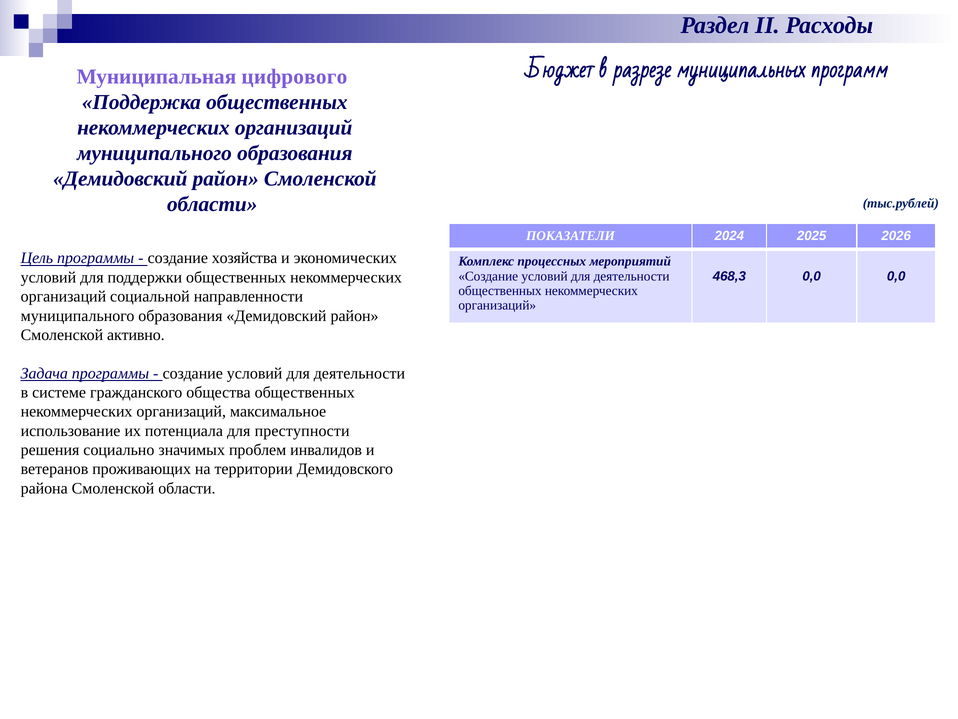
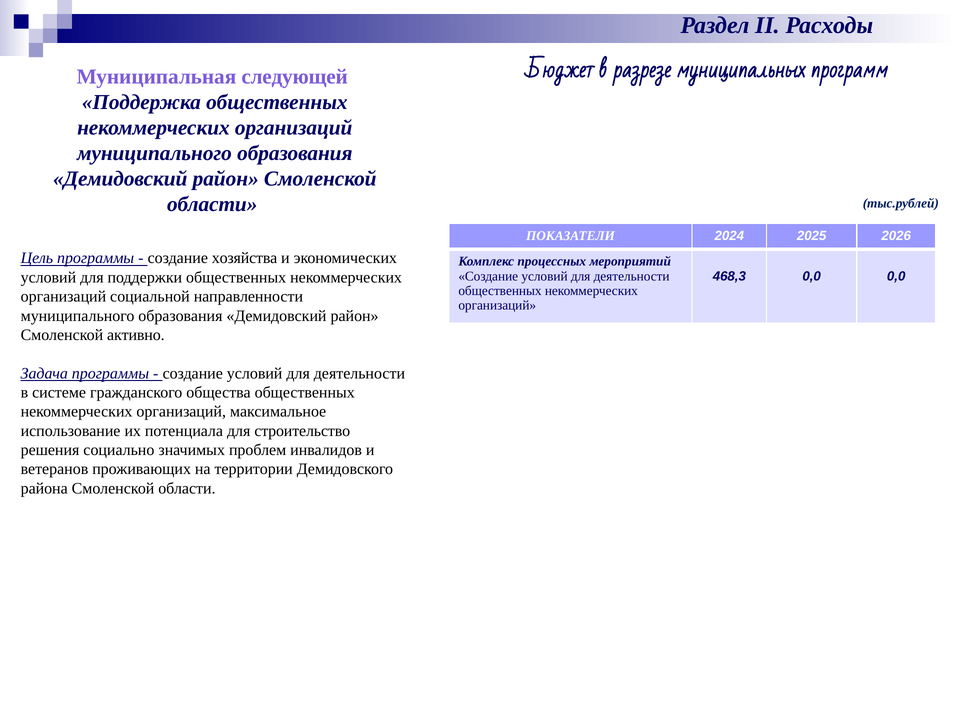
цифрового: цифрового -> следующей (295, 76)
преступности: преступности -> строительство (302, 430)
